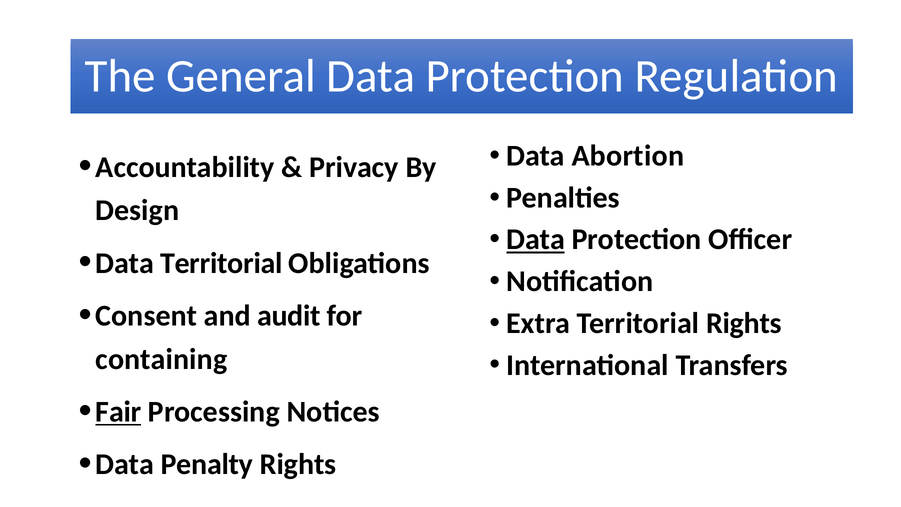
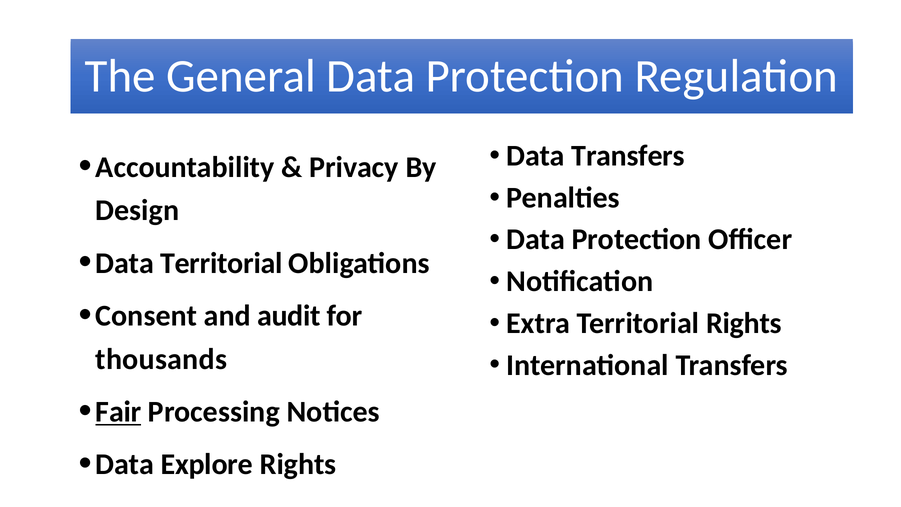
Data Abortion: Abortion -> Transfers (628, 156)
Data underline: present -> none (536, 239)
containing: containing -> thousands (161, 359)
Penalty: Penalty -> Explore (207, 464)
